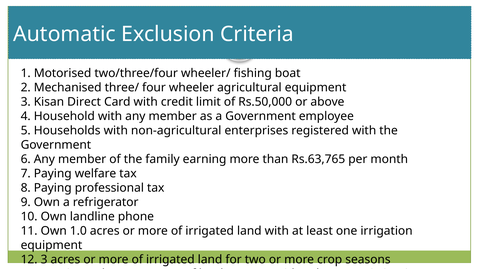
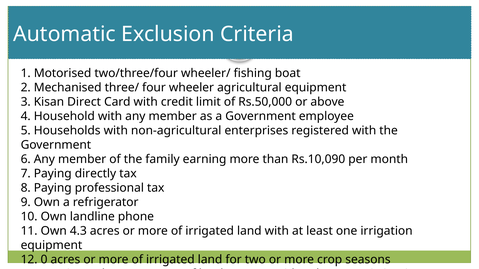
Rs.63,765: Rs.63,765 -> Rs.10,090 (318, 159)
welfare: welfare -> directly (95, 174)
1.0: 1.0 -> 4.3 (78, 231)
12 3: 3 -> 0 (44, 260)
